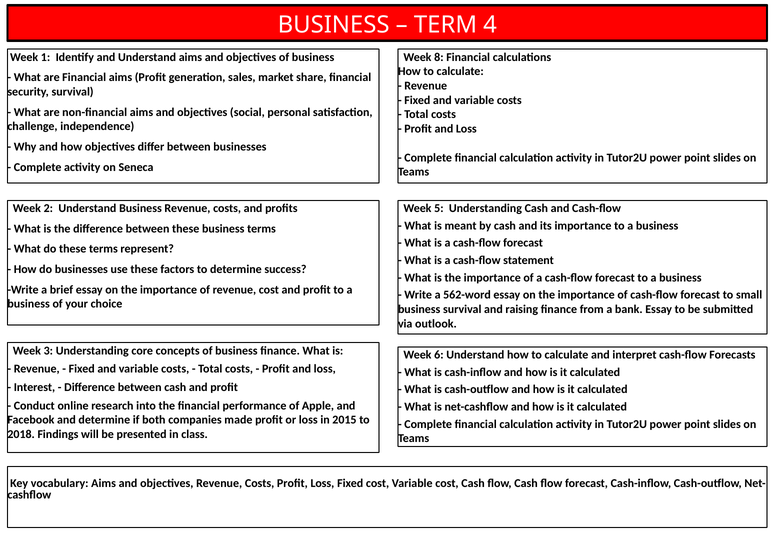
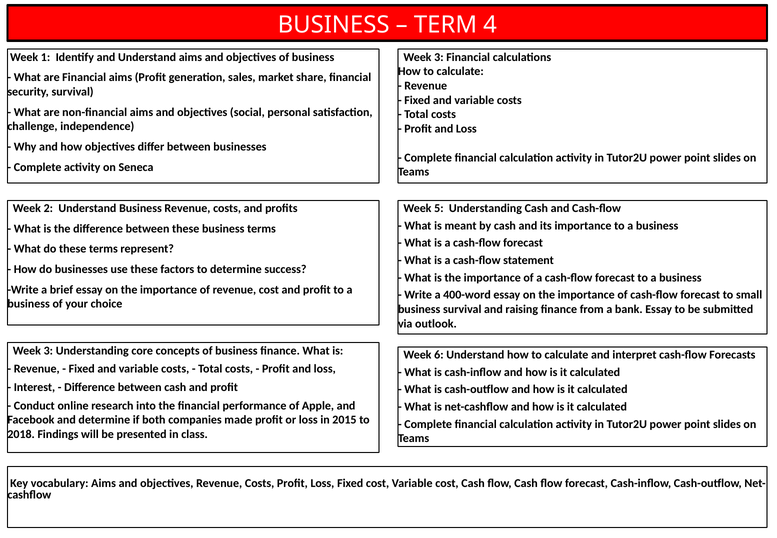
8: 8 -> 3 (439, 57)
562-word: 562-word -> 400-word (467, 295)
